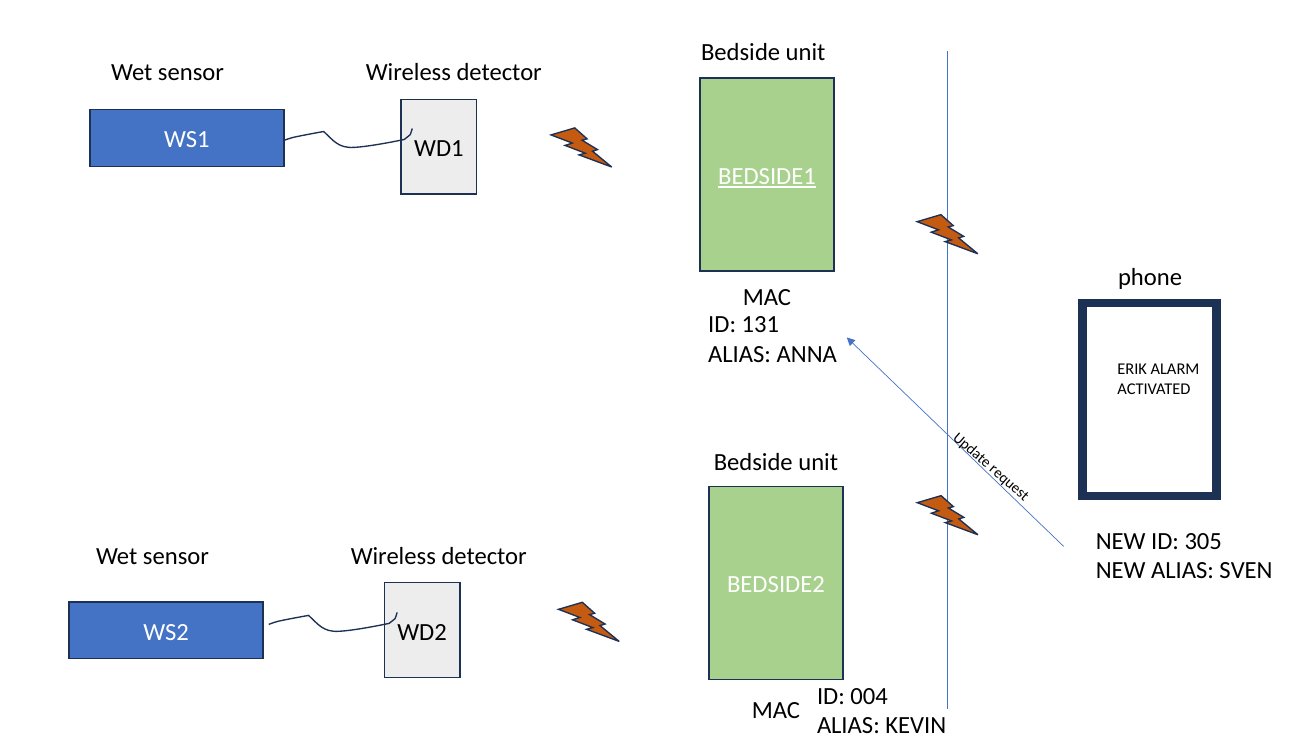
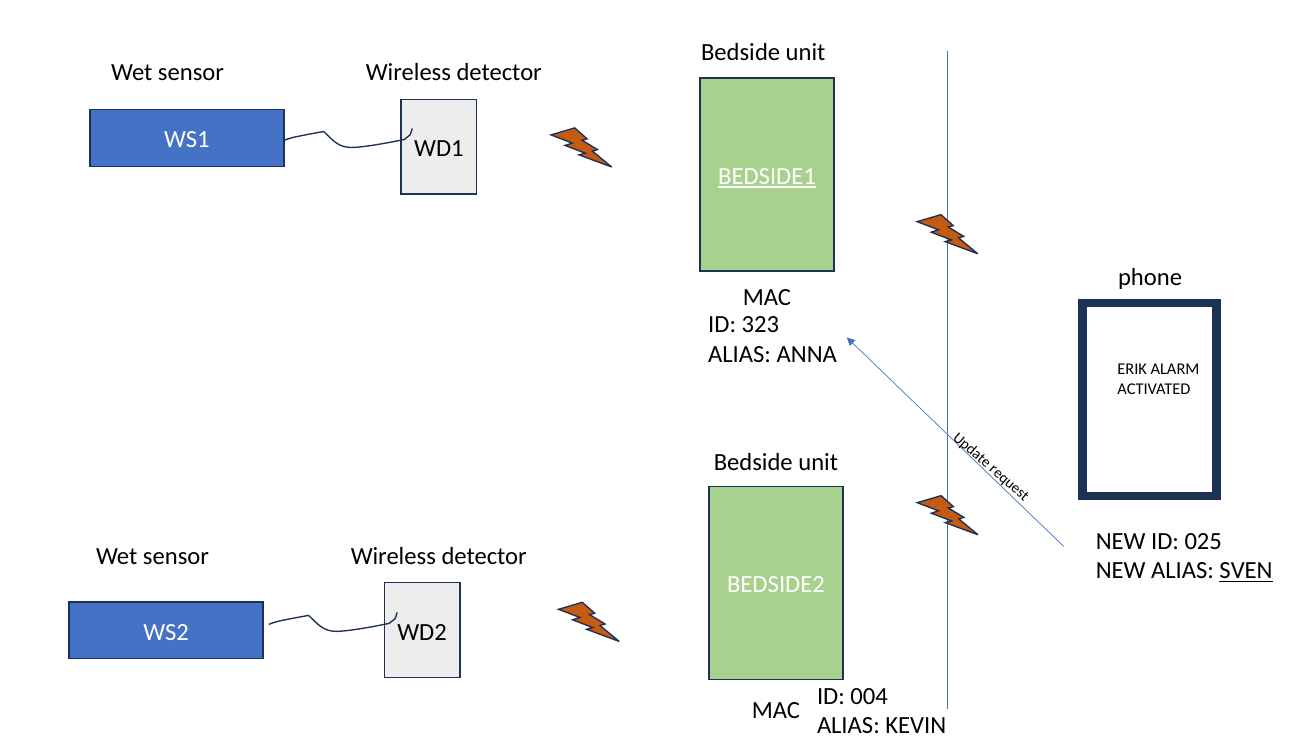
131: 131 -> 323 (760, 324)
305: 305 -> 025 (1203, 541)
SVEN underline: none -> present (1246, 571)
